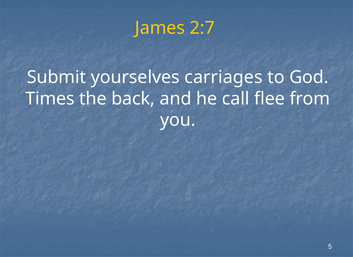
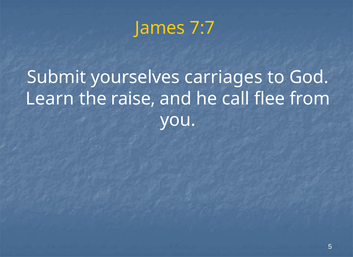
2:7: 2:7 -> 7:7 (202, 28)
Times: Times -> Learn (50, 99)
back: back -> raise (133, 99)
